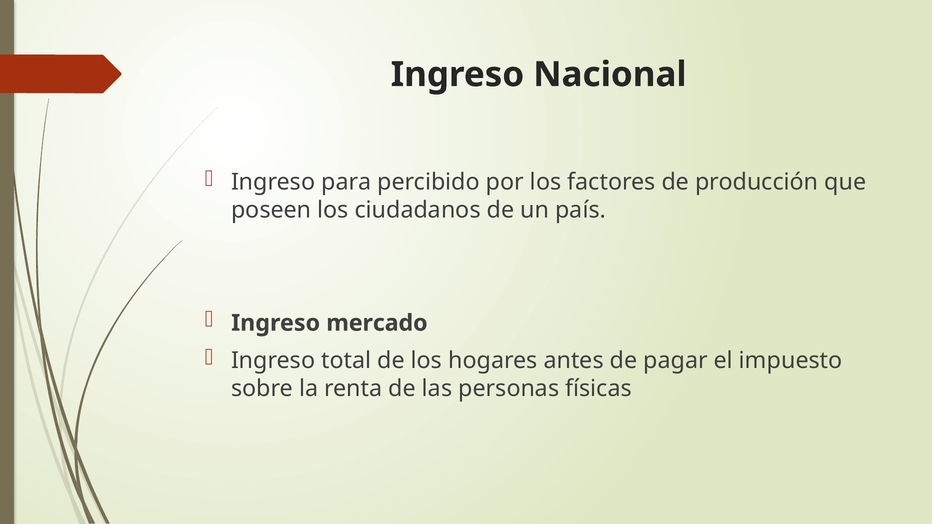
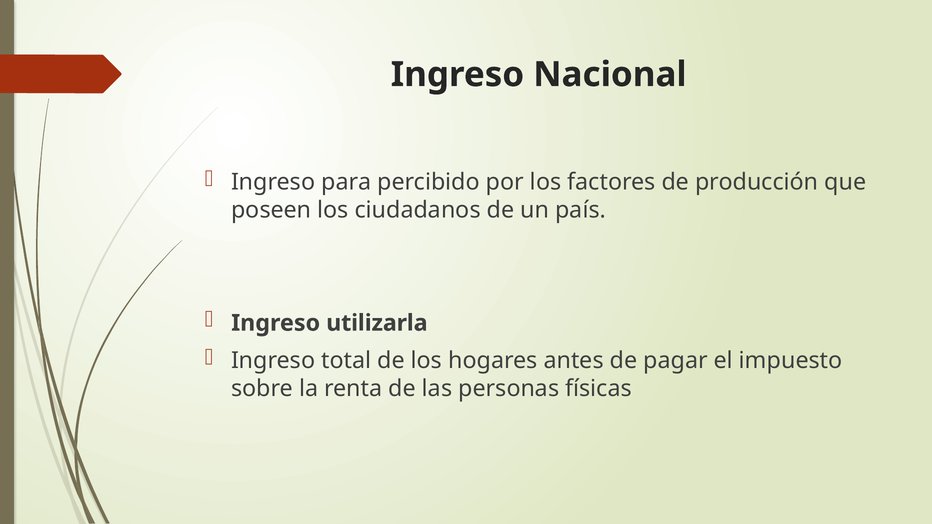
mercado: mercado -> utilizarla (377, 323)
